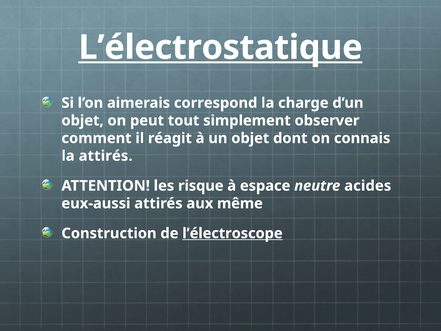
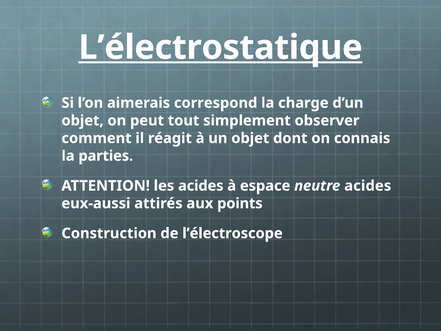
la attirés: attirés -> parties (106, 156)
les risque: risque -> acides (201, 186)
même: même -> points (240, 203)
l’électroscope underline: present -> none (232, 233)
